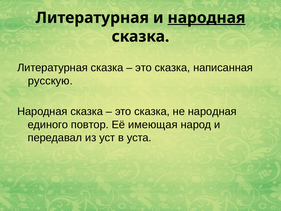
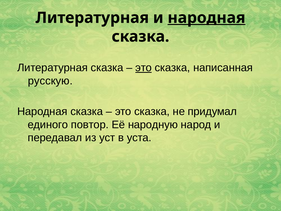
это underline: none -> present (144, 68)
не народная: народная -> придумал (212, 111)
имеющая: имеющая -> народную (153, 124)
